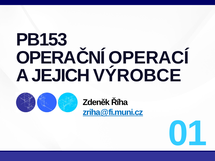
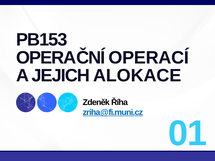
VÝROBCE: VÝROBCE -> ALOKACE (137, 76)
